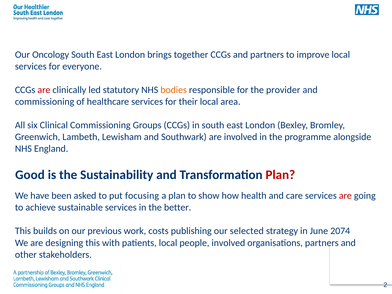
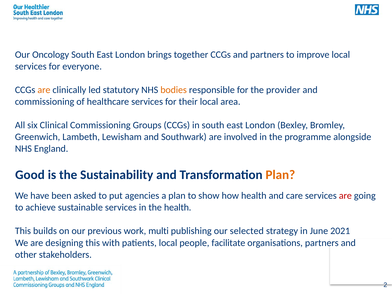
are colour: red -> orange (44, 90)
Plan colour: red -> orange (280, 175)
focusing: focusing -> agencies (142, 196)
the better: better -> health (178, 207)
costs: costs -> multi (159, 231)
2074: 2074 -> 2021 (340, 231)
people involved: involved -> facilitate (228, 243)
